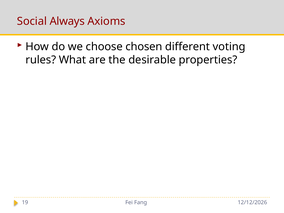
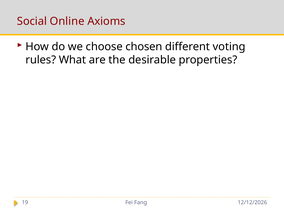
Always: Always -> Online (67, 21)
